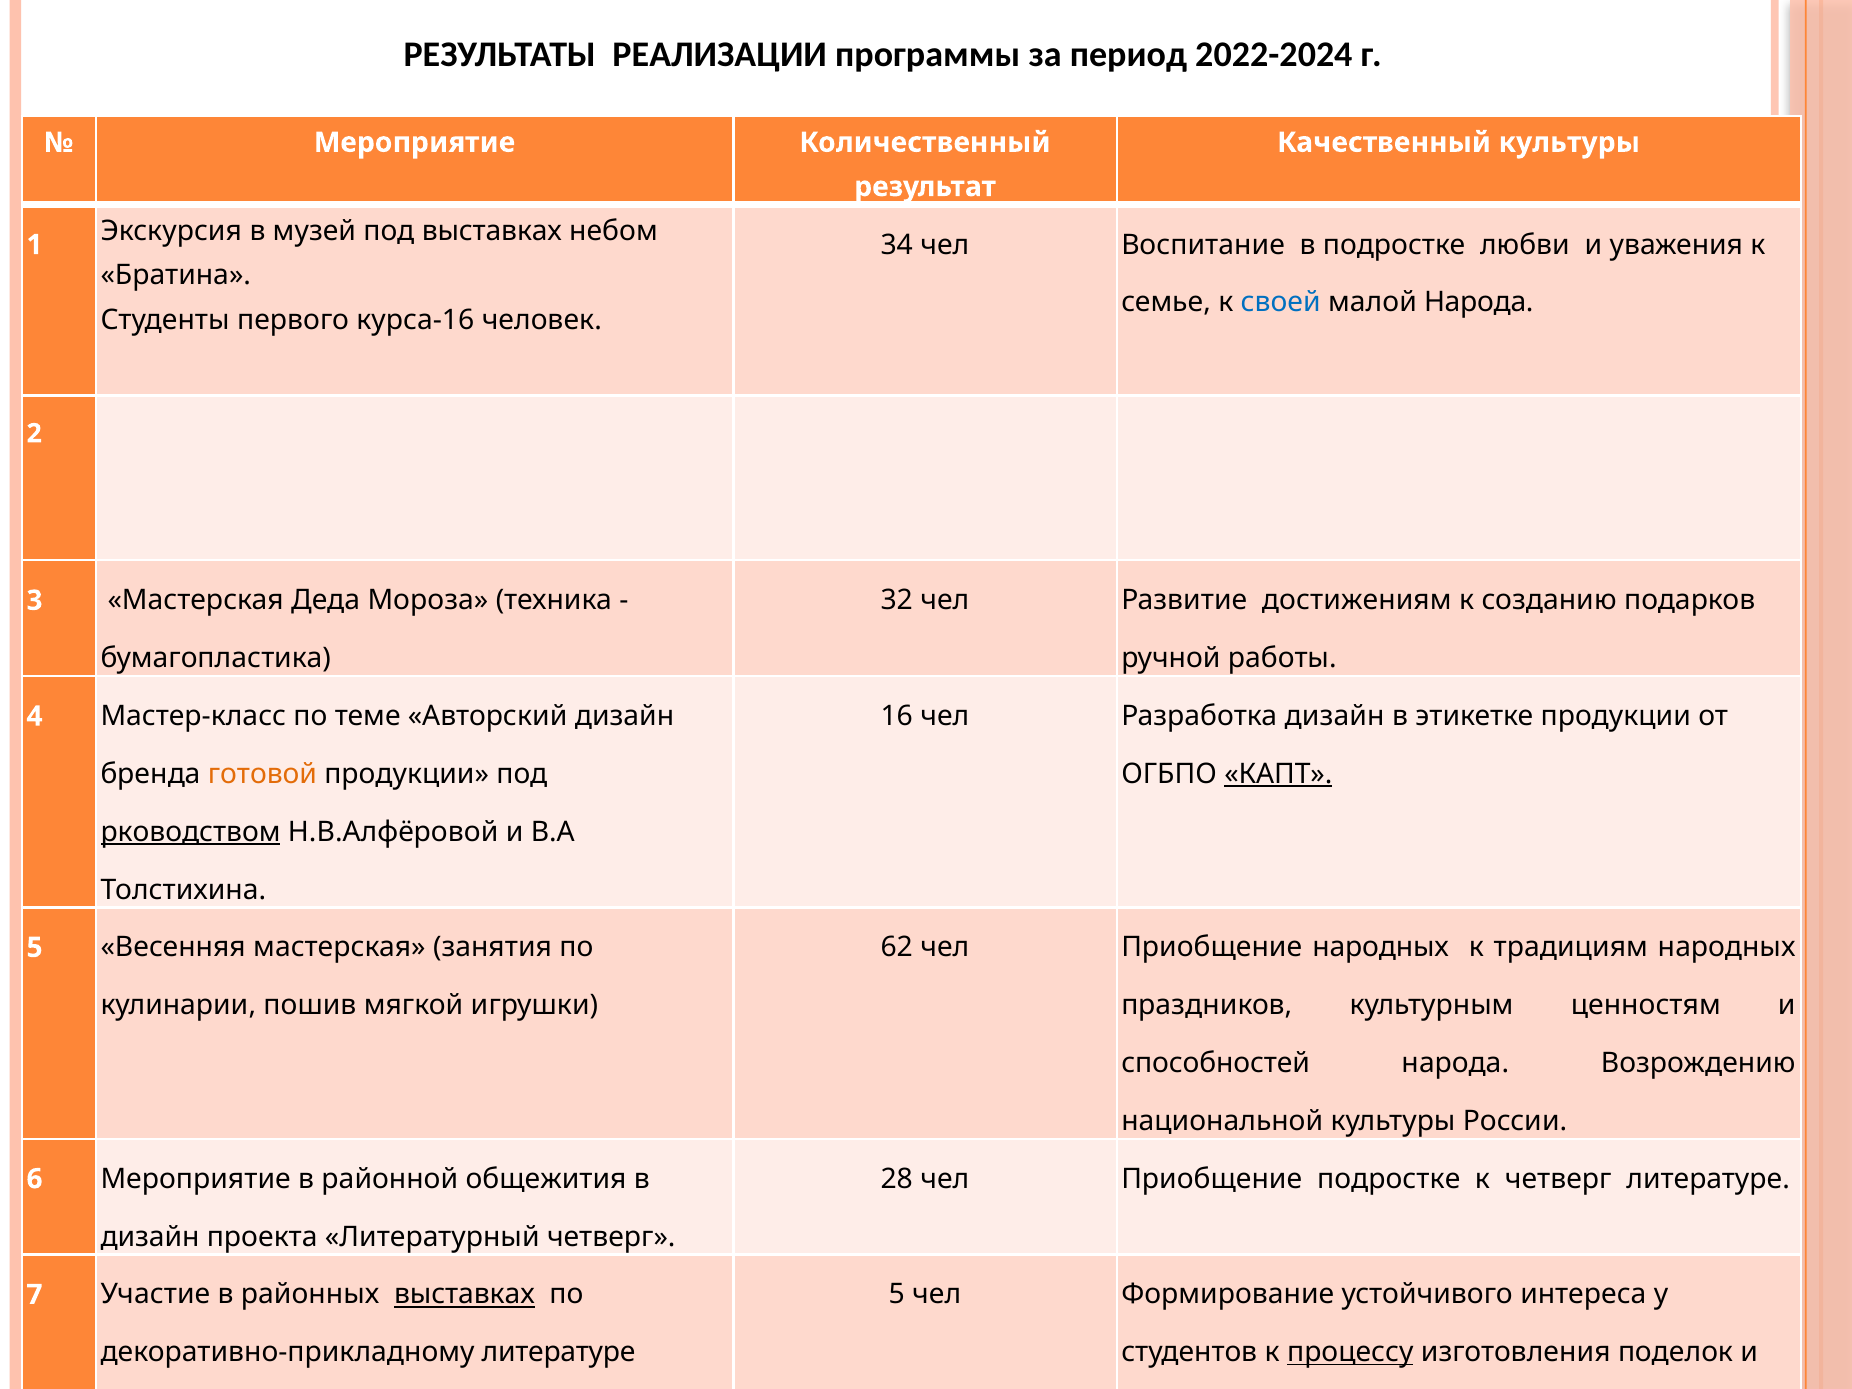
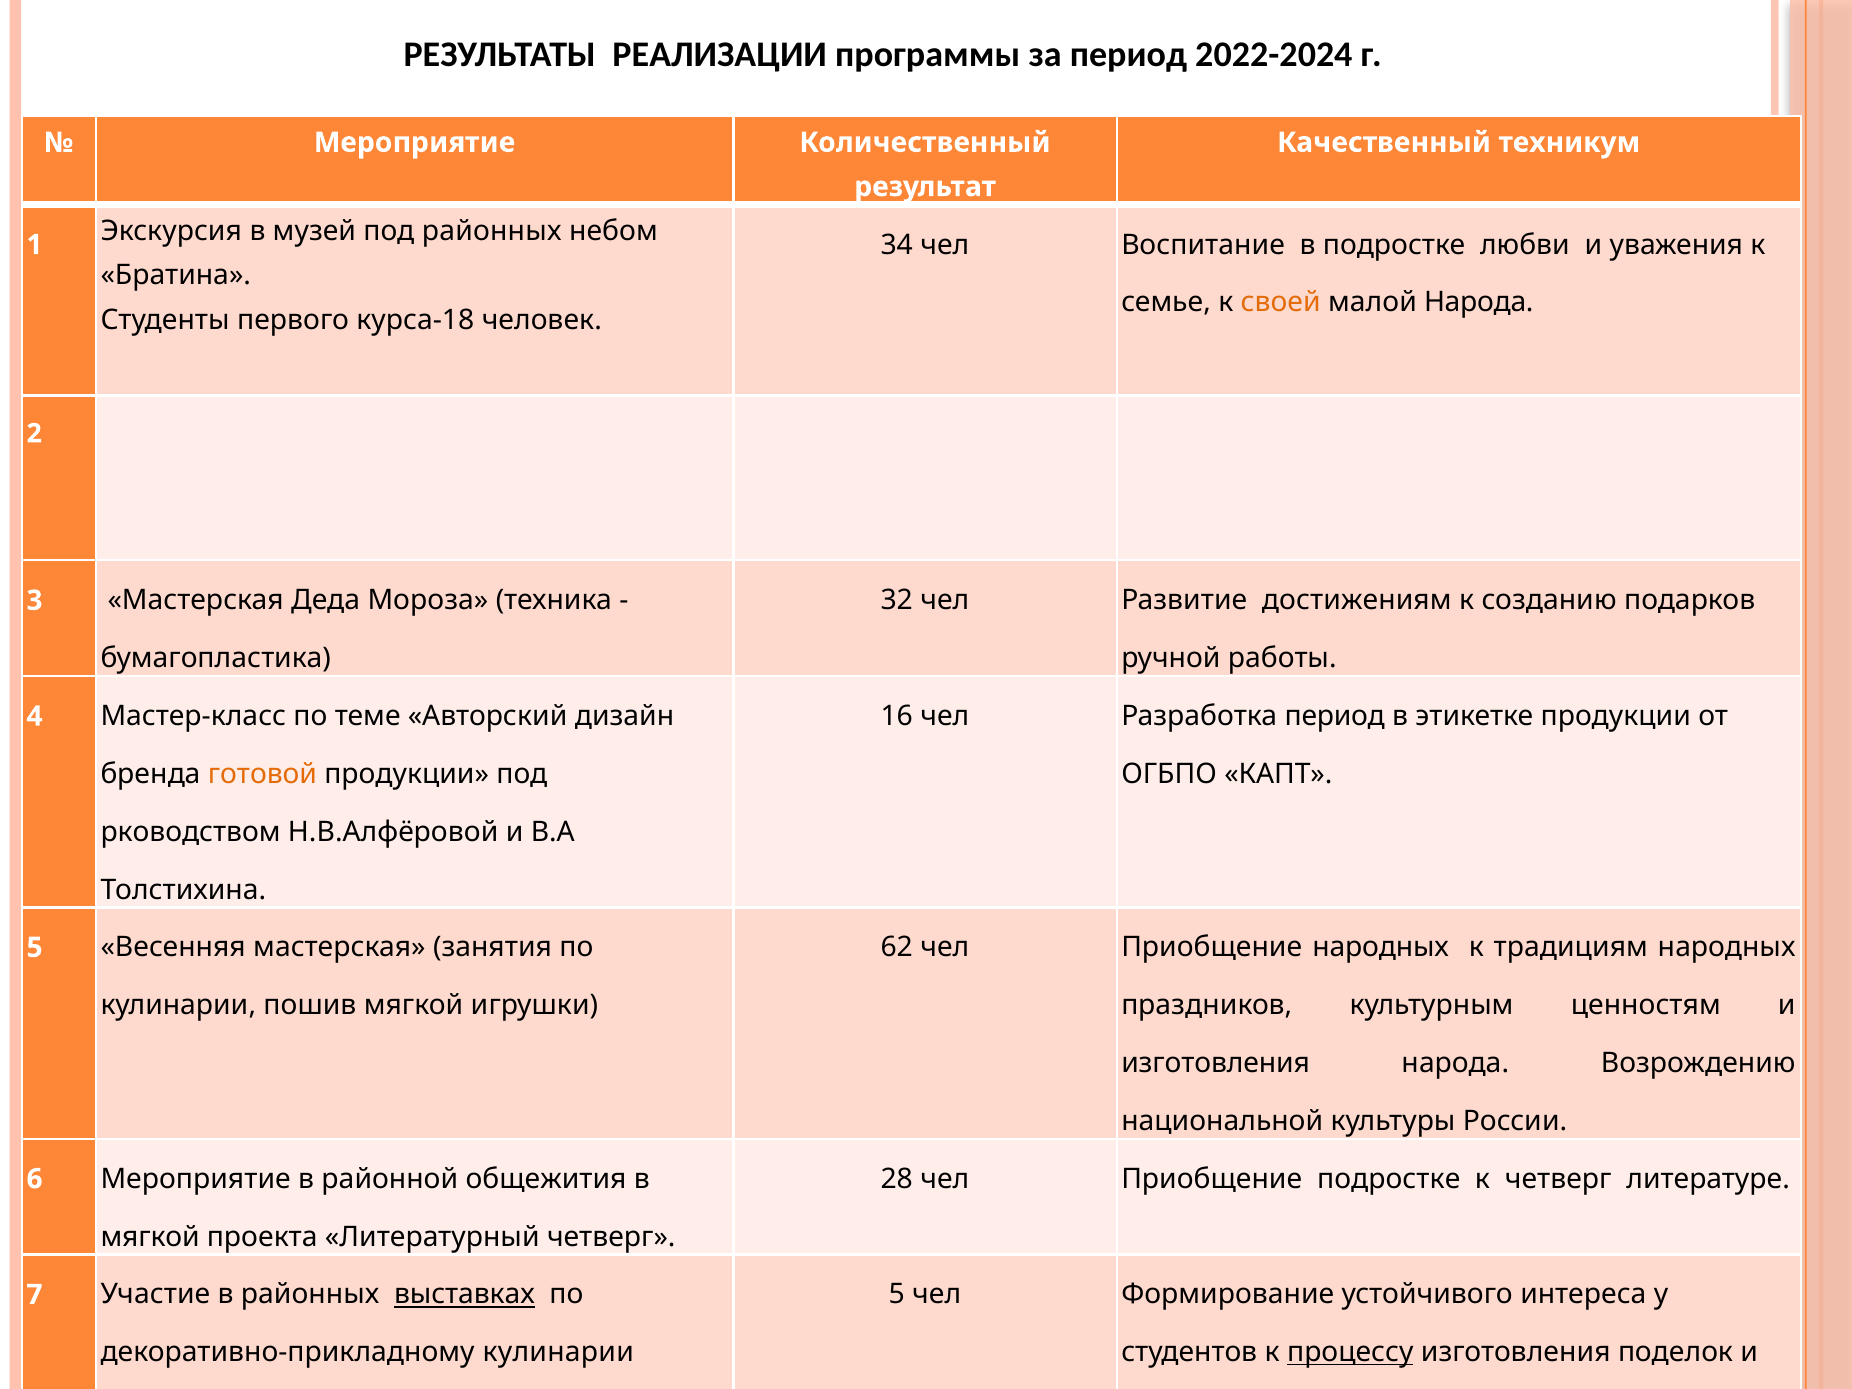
Качественный культуры: культуры -> техникум (1569, 142)
под выставках: выставках -> районных (492, 231)
своей colour: blue -> orange (1281, 303)
курса-16: курса-16 -> курса-18 (415, 320)
Разработка дизайн: дизайн -> период (1335, 716)
КАПТ underline: present -> none (1278, 774)
рководством underline: present -> none (191, 832)
способностей: способностей -> изготовления (1216, 1063)
дизайн: дизайн -> мягкой (150, 1237)
декоративно-прикладному литературе: литературе -> кулинарии (558, 1352)
